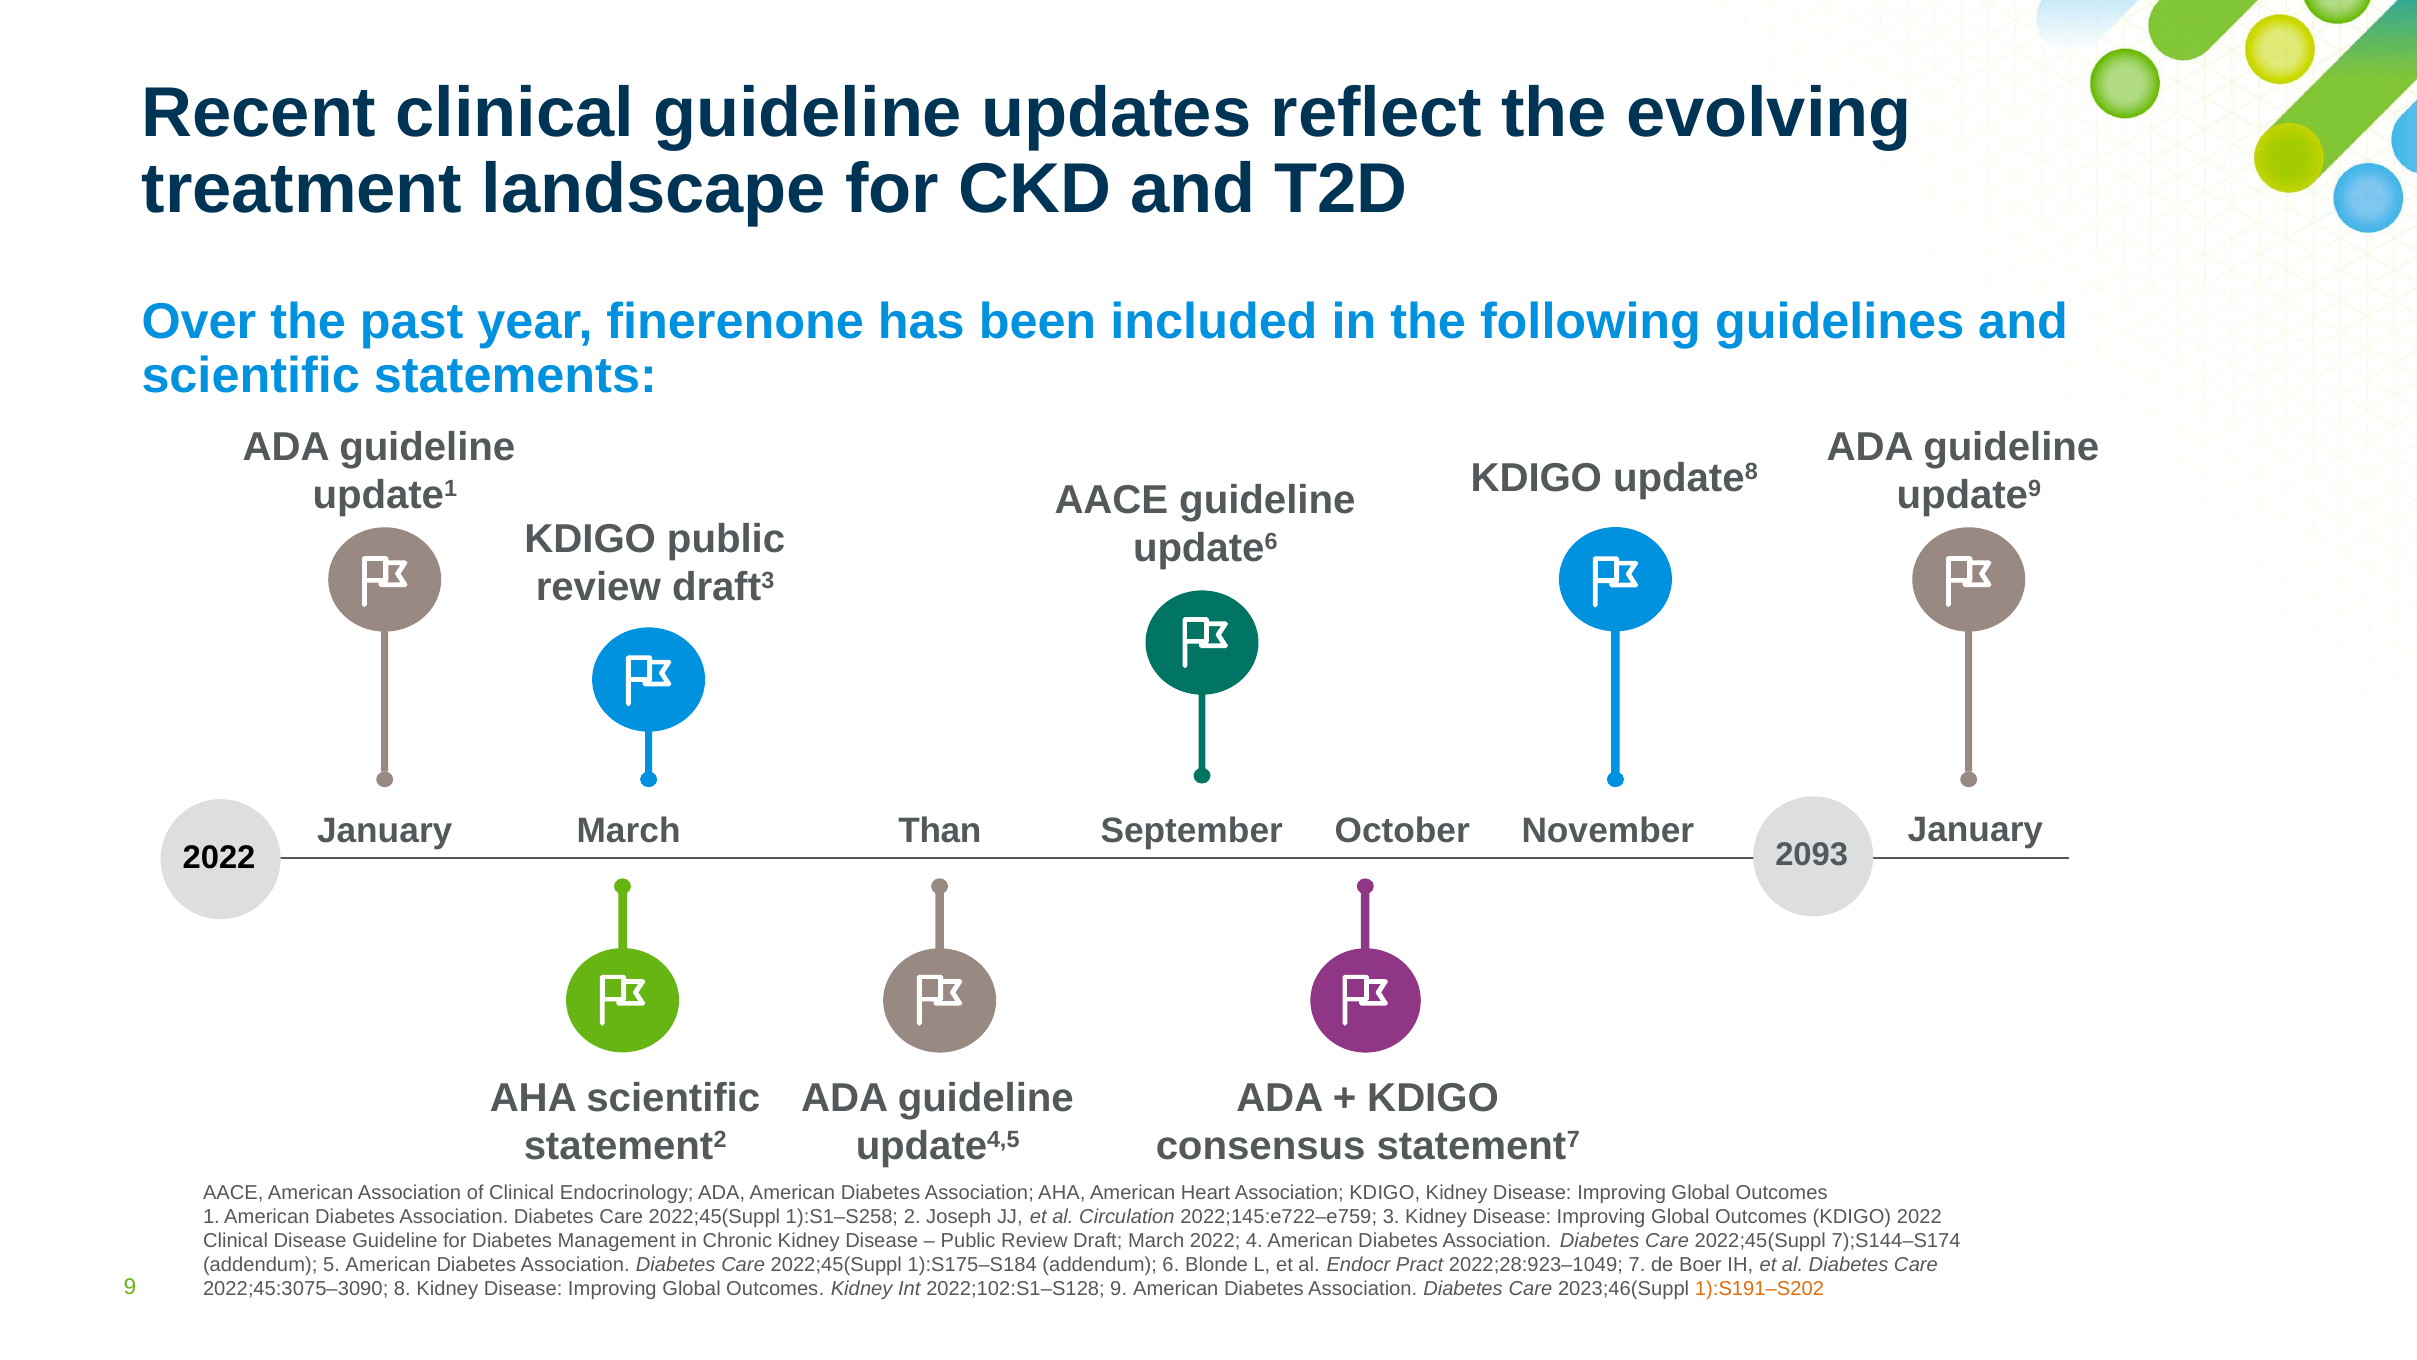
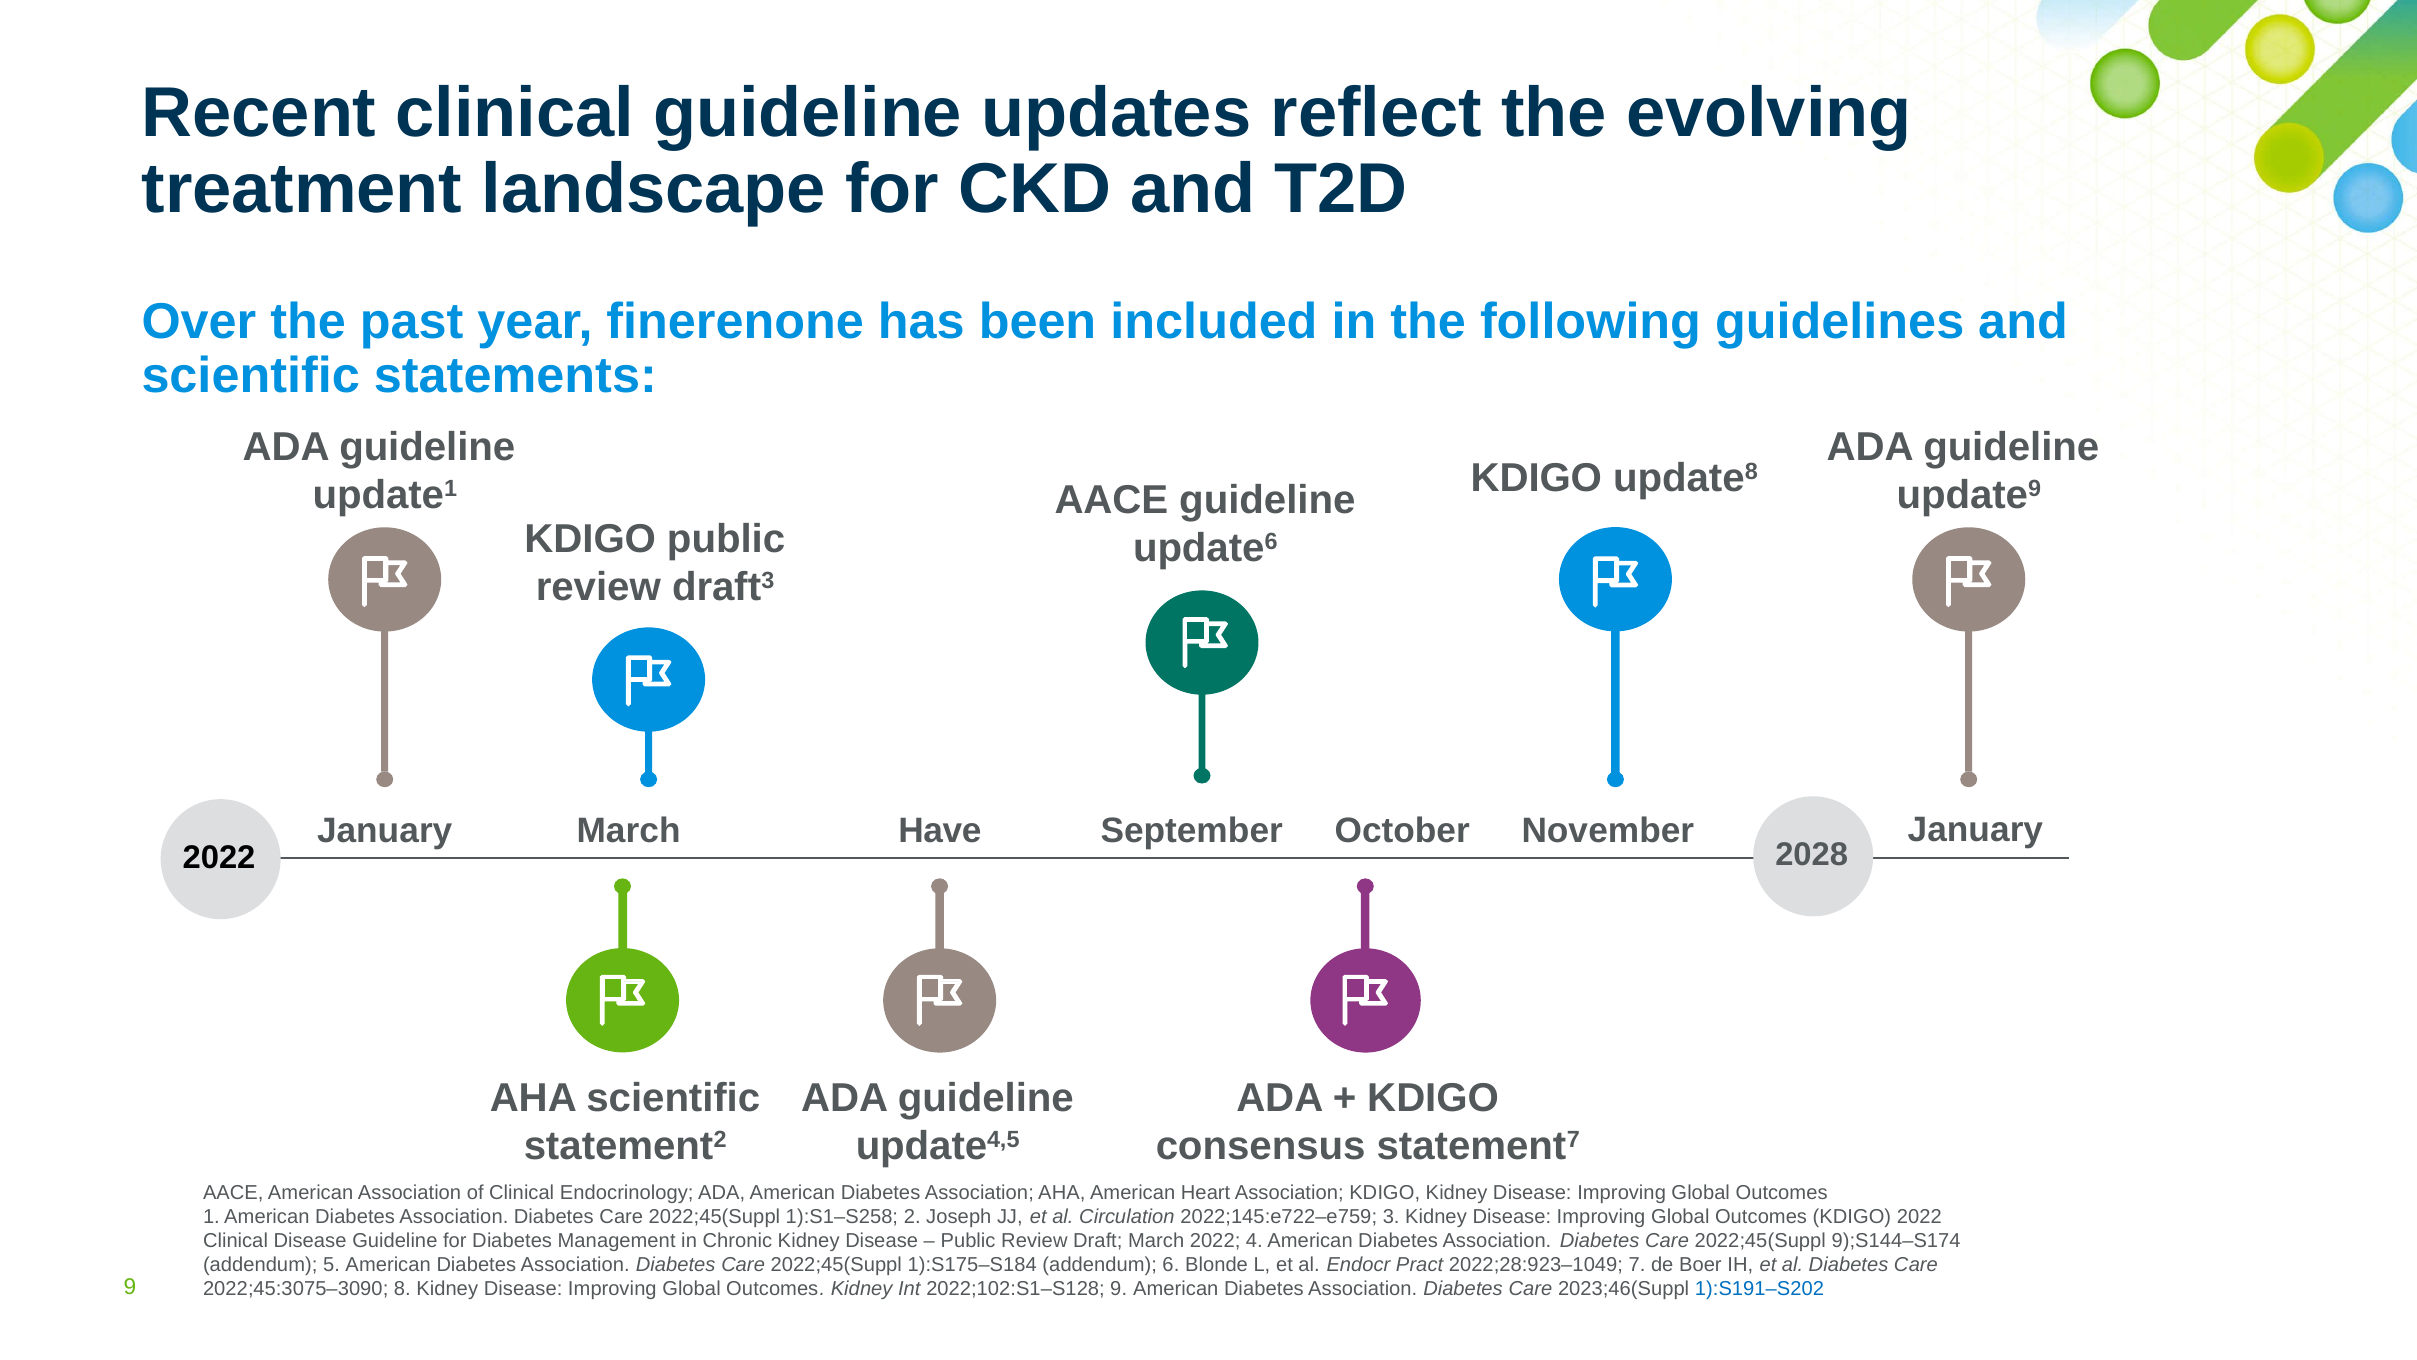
Than: Than -> Have (940, 831)
2093: 2093 -> 2028 (1812, 854)
7);S144–S174: 7);S144–S174 -> 9);S144–S174 (1896, 1240)
1):S191–S202 colour: orange -> blue (1759, 1288)
